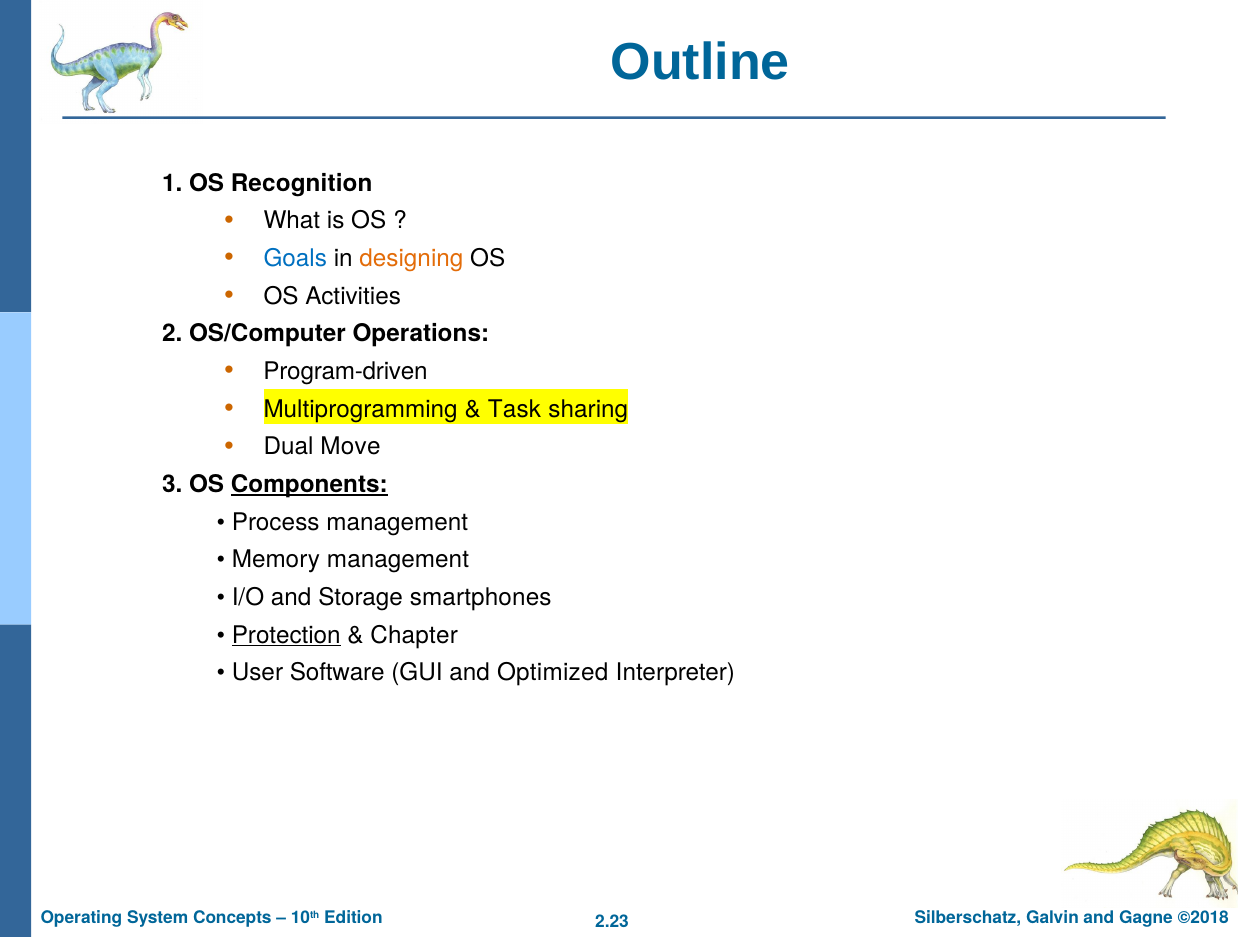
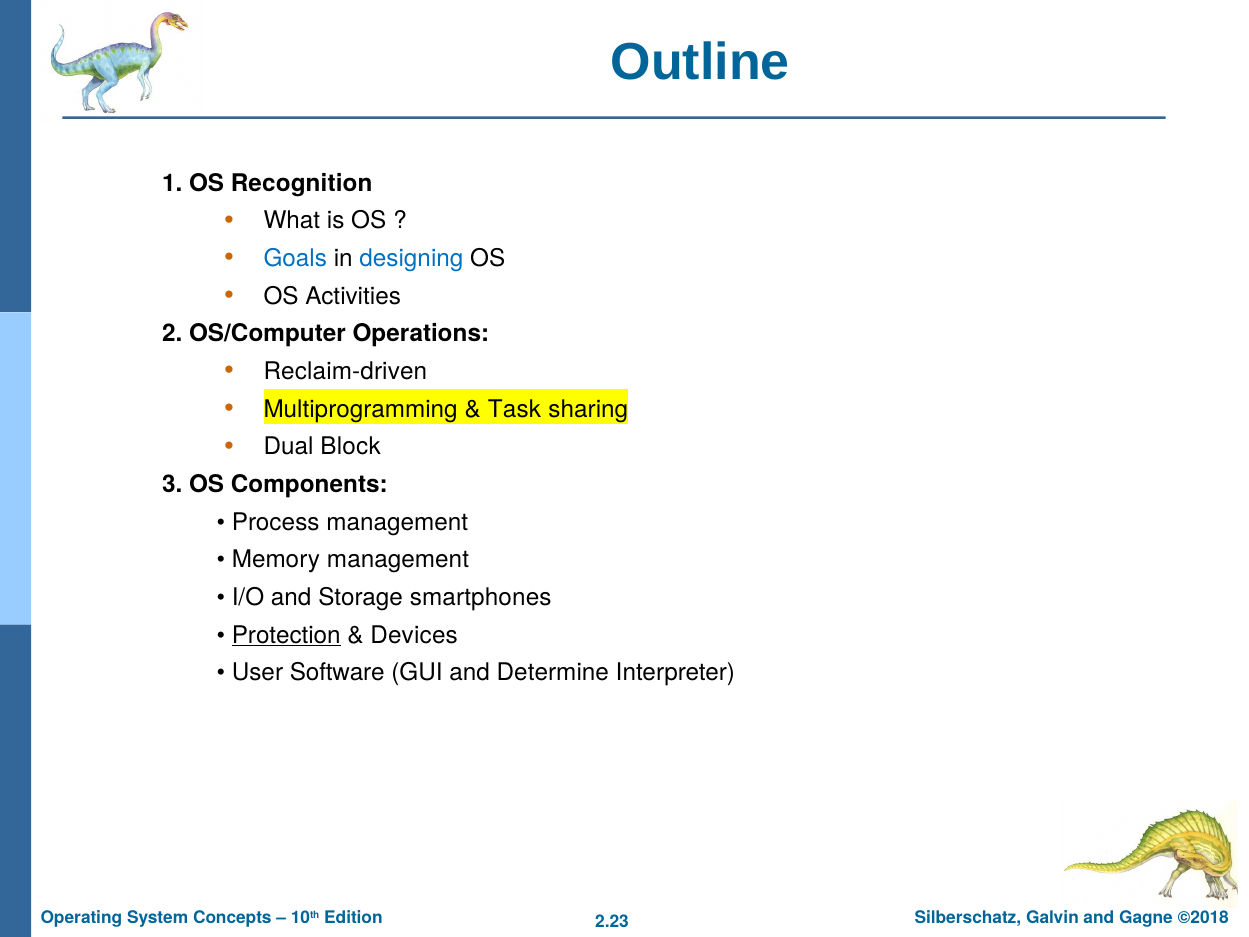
designing colour: orange -> blue (411, 258)
Program-driven: Program-driven -> Reclaim-driven (345, 371)
Move: Move -> Block (351, 447)
Components underline: present -> none (309, 484)
Chapter: Chapter -> Devices (414, 635)
Optimized: Optimized -> Determine (553, 673)
